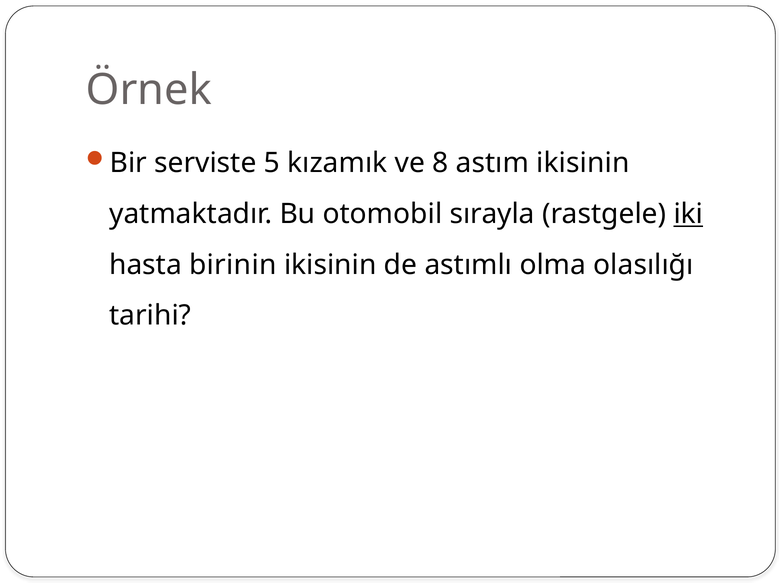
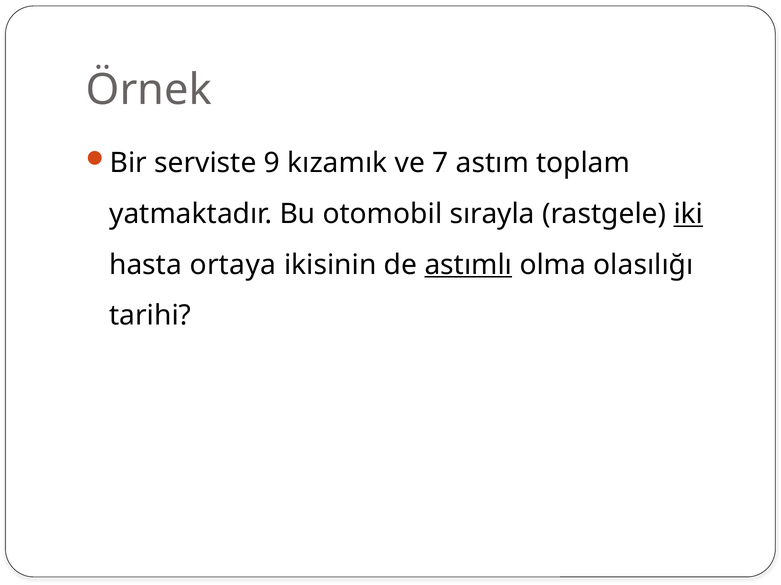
5: 5 -> 9 (272, 163)
8: 8 -> 7 (440, 163)
astım ikisinin: ikisinin -> toplam (583, 163)
birinin: birinin -> ortaya (233, 265)
astımlı underline: none -> present (468, 265)
